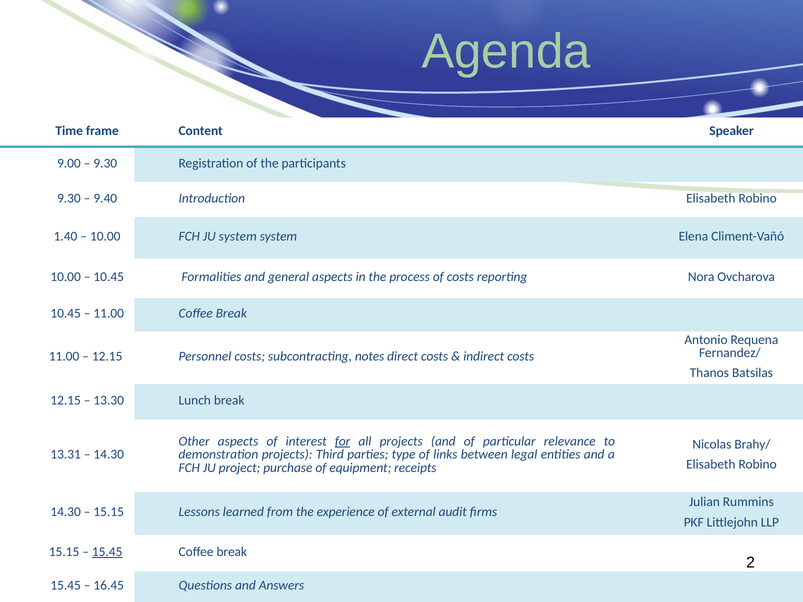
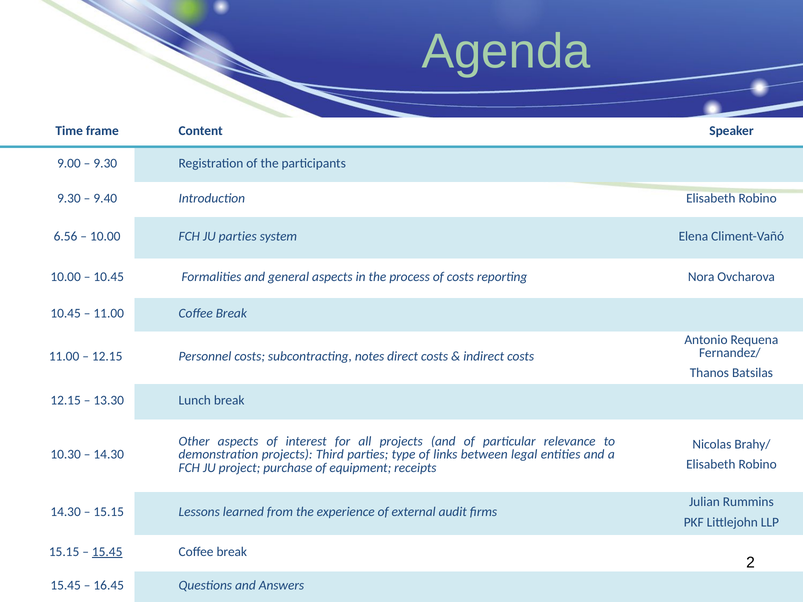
1.40: 1.40 -> 6.56 (66, 237)
JU system: system -> parties (238, 237)
for underline: present -> none (343, 441)
13.31: 13.31 -> 10.30 (66, 455)
